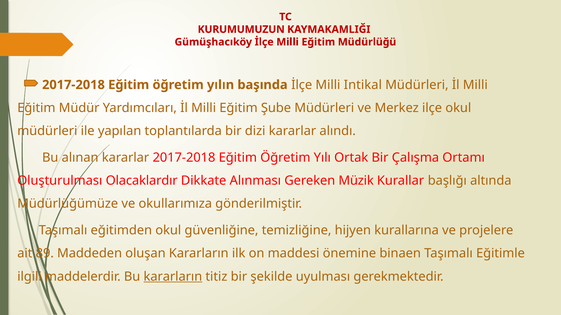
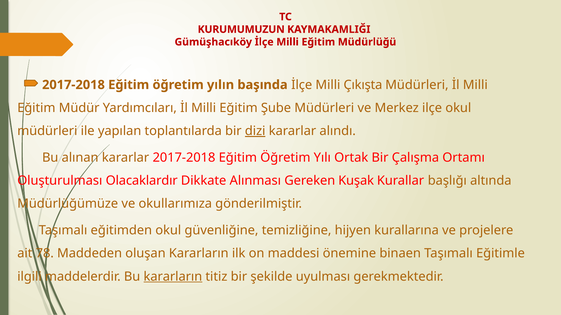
Intikal: Intikal -> Çıkışta (363, 85)
dizi underline: none -> present (255, 131)
Müzik: Müzik -> Kuşak (356, 181)
89: 89 -> 78 (45, 254)
